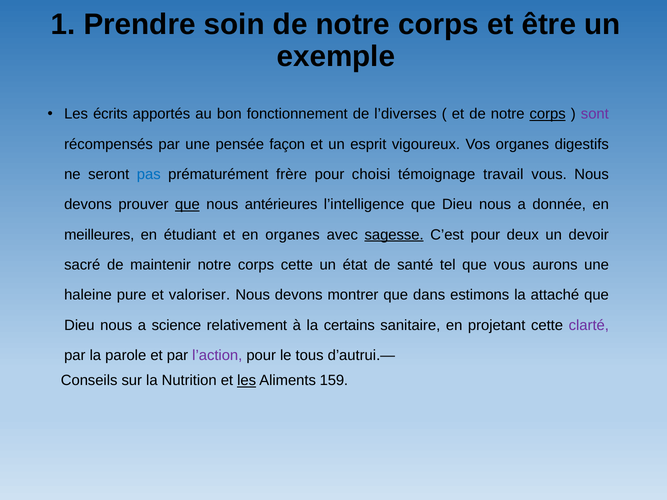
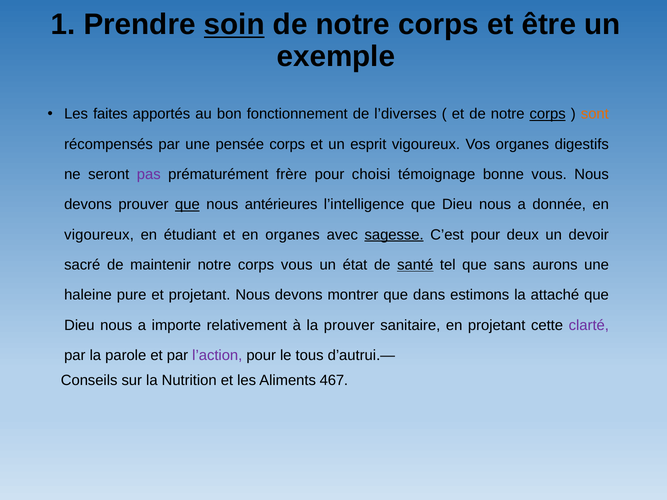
soin underline: none -> present (234, 25)
écrits: écrits -> faites (110, 114)
sont colour: purple -> orange (595, 114)
pensée façon: façon -> corps (287, 144)
pas colour: blue -> purple (149, 174)
travail: travail -> bonne (503, 174)
meilleures: meilleures -> vigoureux (99, 235)
corps cette: cette -> vous (297, 265)
santé underline: none -> present (415, 265)
que vous: vous -> sans (510, 265)
et valoriser: valoriser -> projetant (200, 295)
science: science -> importe (176, 325)
la certains: certains -> prouver (349, 325)
les underline: present -> none (247, 381)
159: 159 -> 467 (334, 381)
